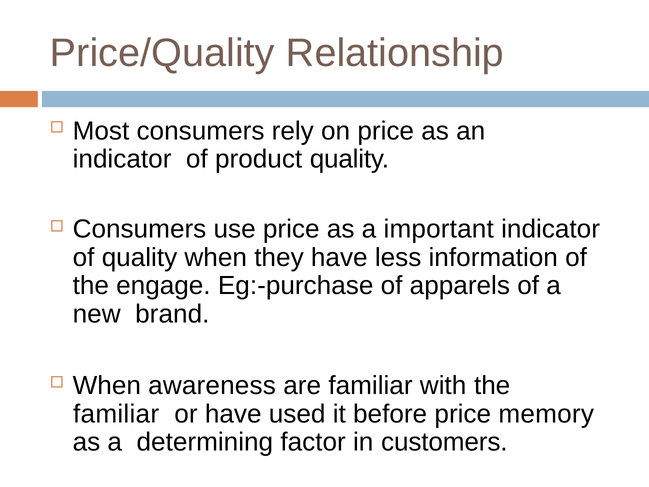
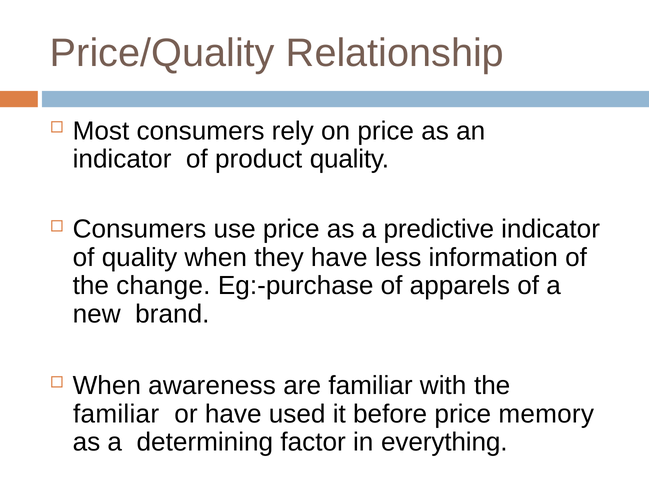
important: important -> predictive (439, 229)
engage: engage -> change (163, 286)
customers: customers -> everything (444, 442)
